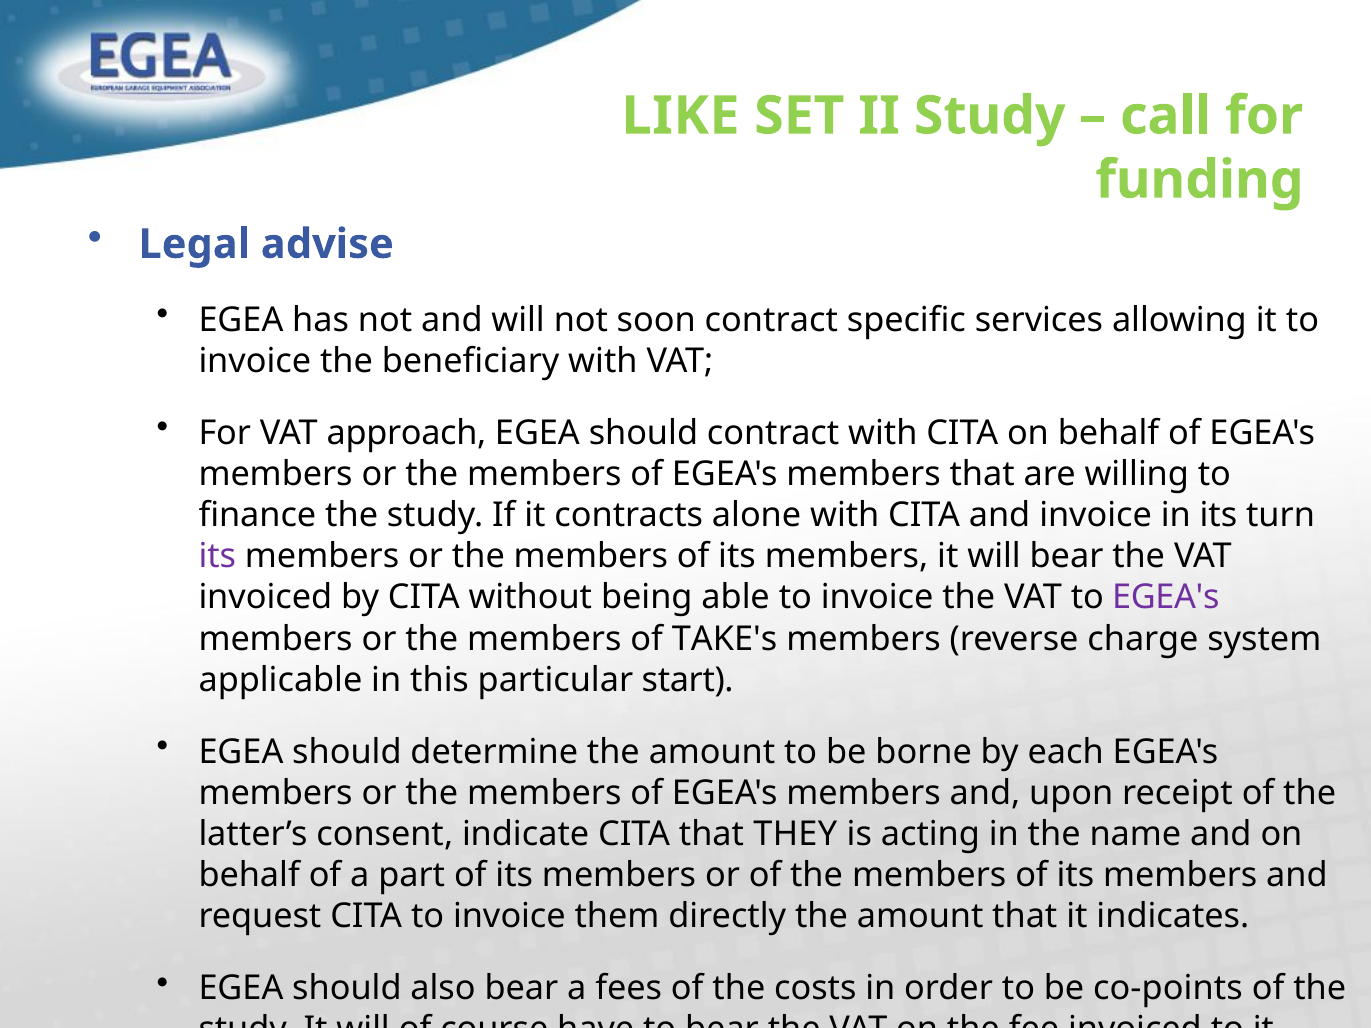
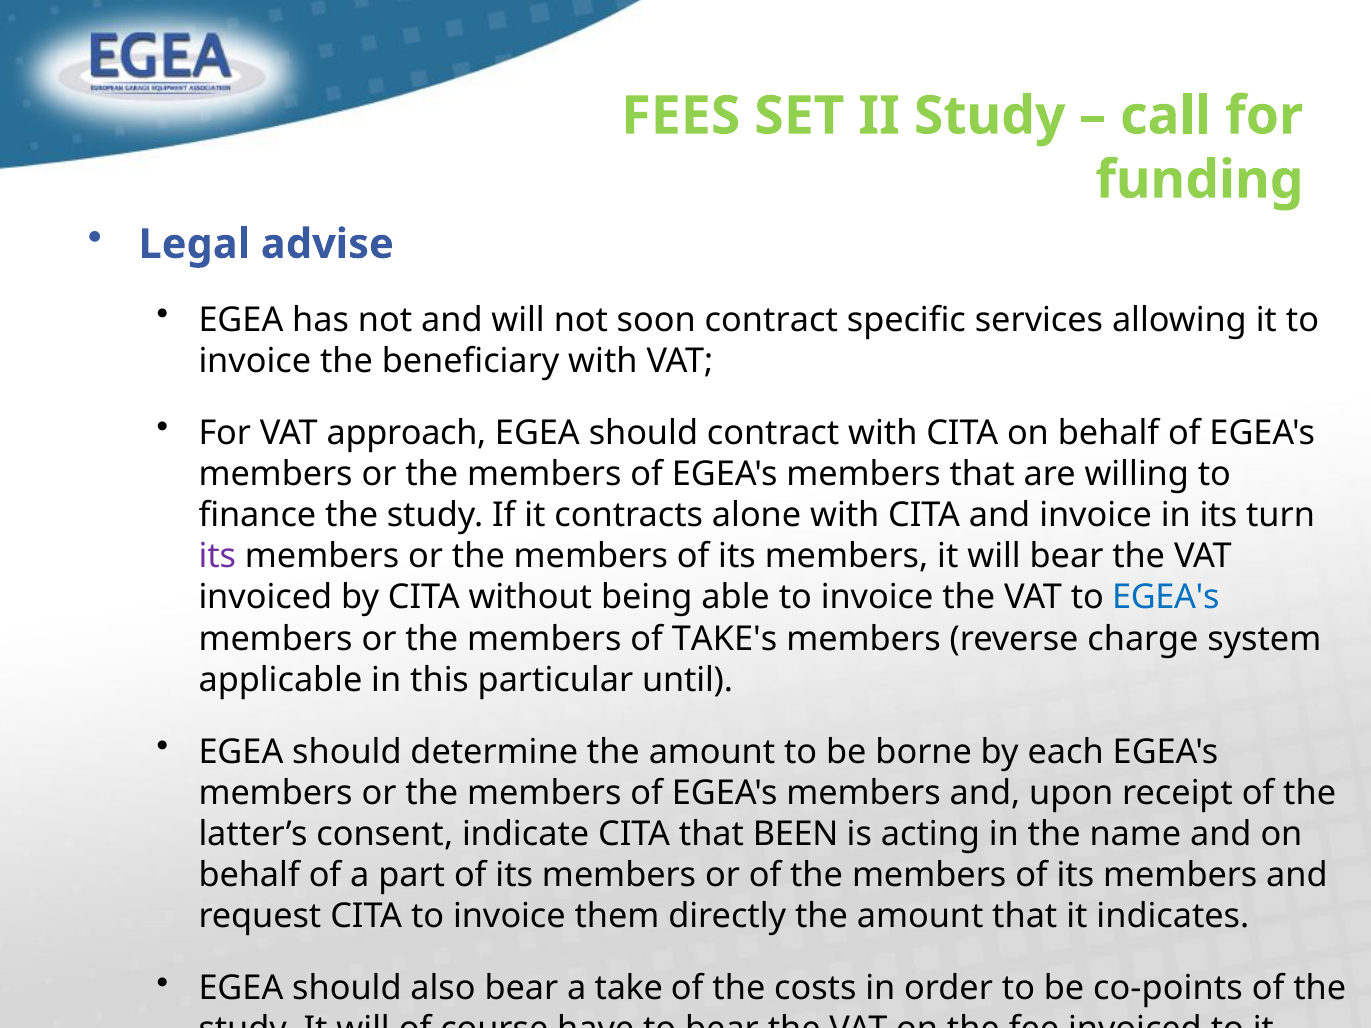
LIKE: LIKE -> FEES (681, 116)
EGEA's colour: purple -> blue (1166, 598)
start: start -> until (688, 680)
THEY: THEY -> BEEN (796, 834)
fees: fees -> take (629, 989)
